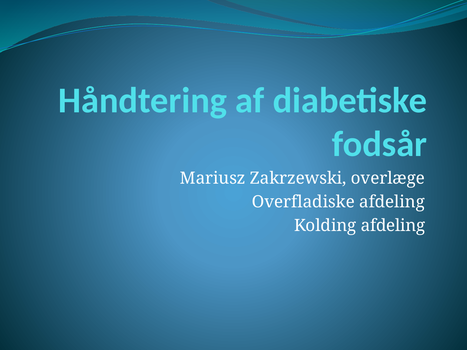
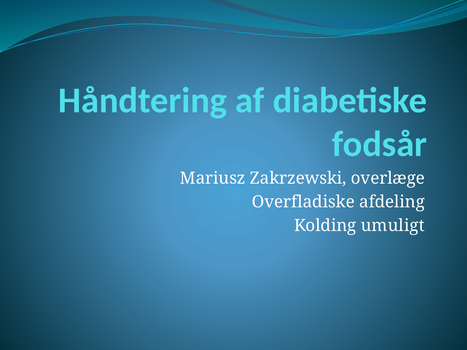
Kolding afdeling: afdeling -> umuligt (393, 226)
